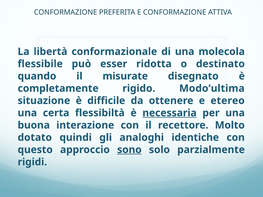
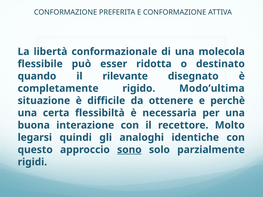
misurate: misurate -> rilevante (125, 76)
etereo: etereo -> perchè (228, 101)
necessaria underline: present -> none (170, 113)
dotato: dotato -> legarsi (35, 138)
